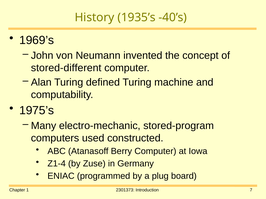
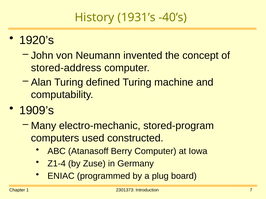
1935’s: 1935’s -> 1931’s (137, 17)
1969’s: 1969’s -> 1920’s (37, 40)
stored-different: stored-different -> stored-address (66, 68)
1975’s: 1975’s -> 1909’s (37, 111)
